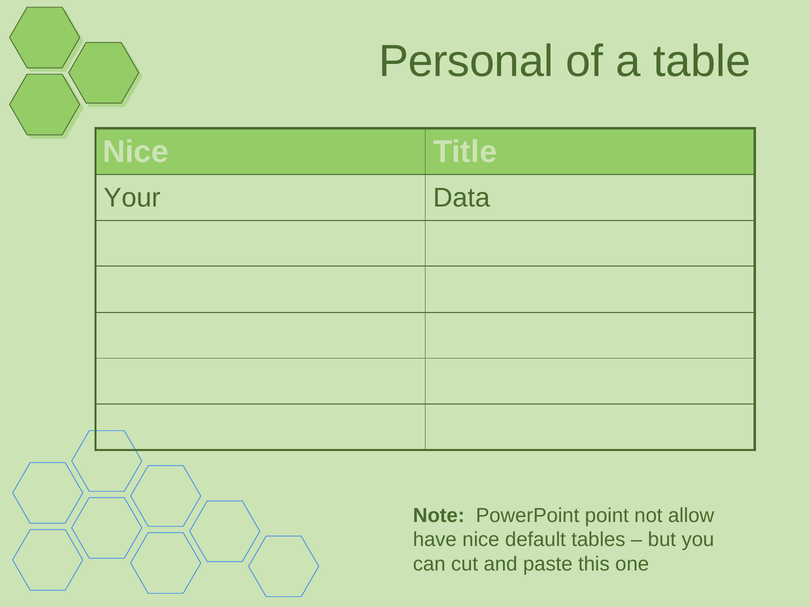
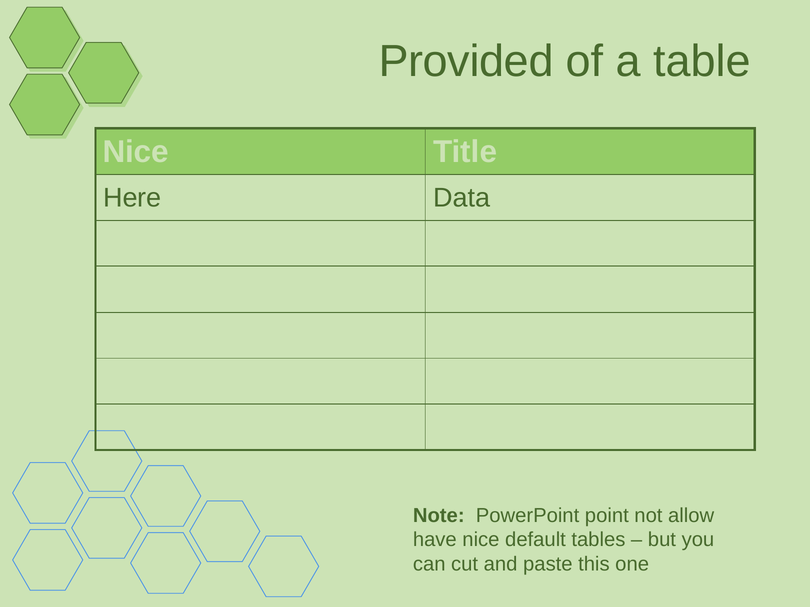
Personal: Personal -> Provided (466, 61)
Your: Your -> Here (132, 198)
